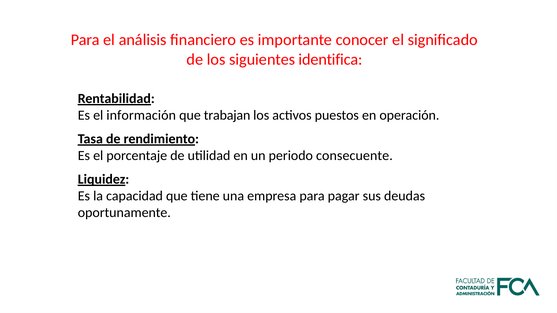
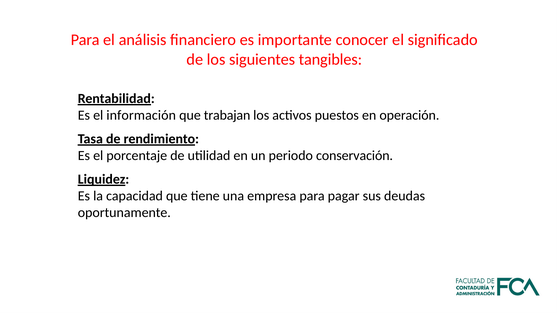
identifica: identifica -> tangibles (330, 59)
consecuente: consecuente -> conservación (355, 156)
